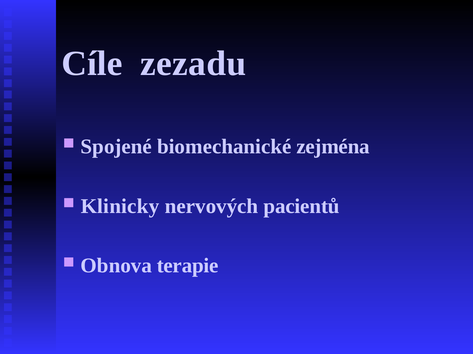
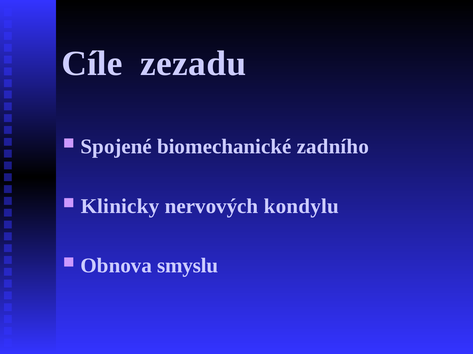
zejména: zejména -> zadního (333, 147)
pacientů: pacientů -> kondylu (301, 207)
terapie: terapie -> smyslu (188, 266)
